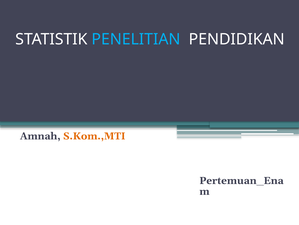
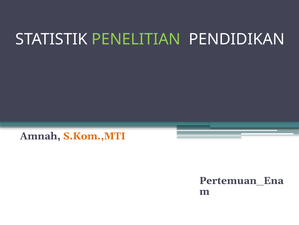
PENELITIAN colour: light blue -> light green (136, 39)
